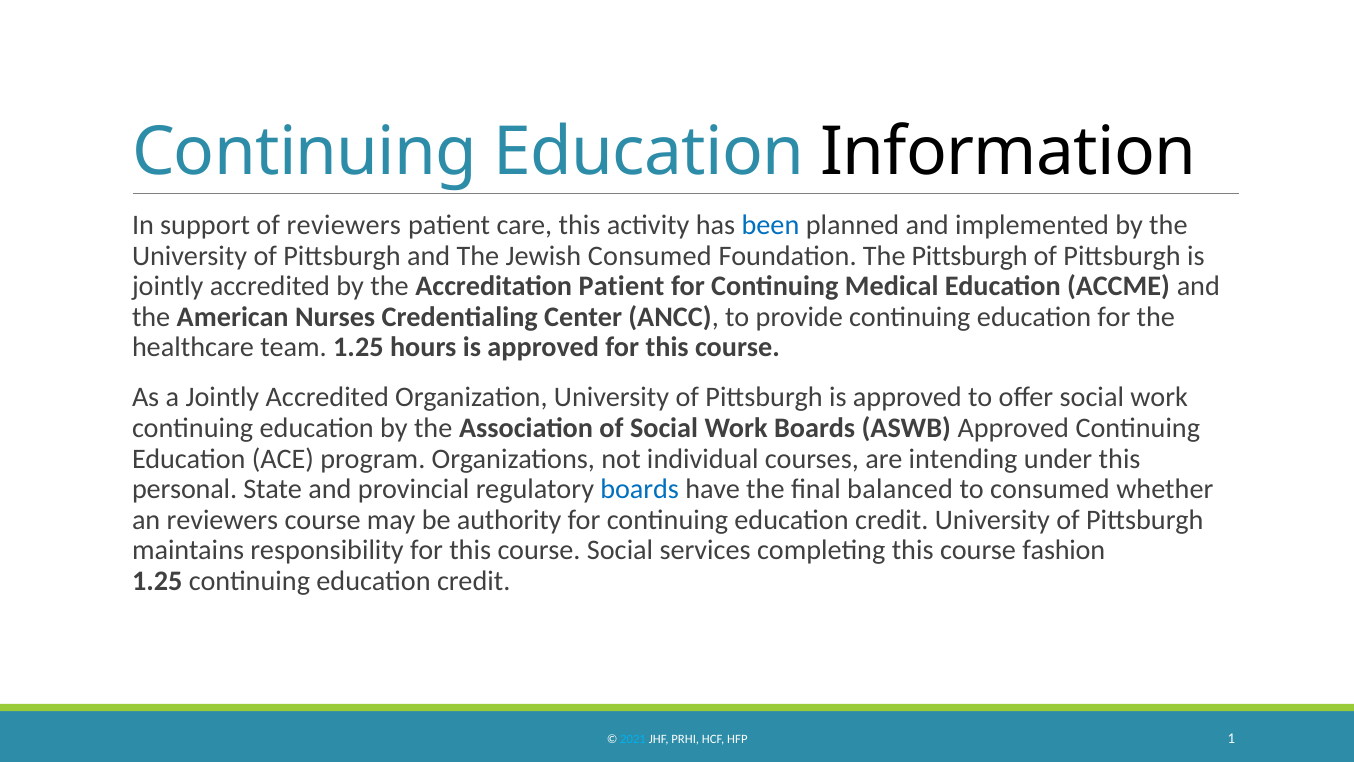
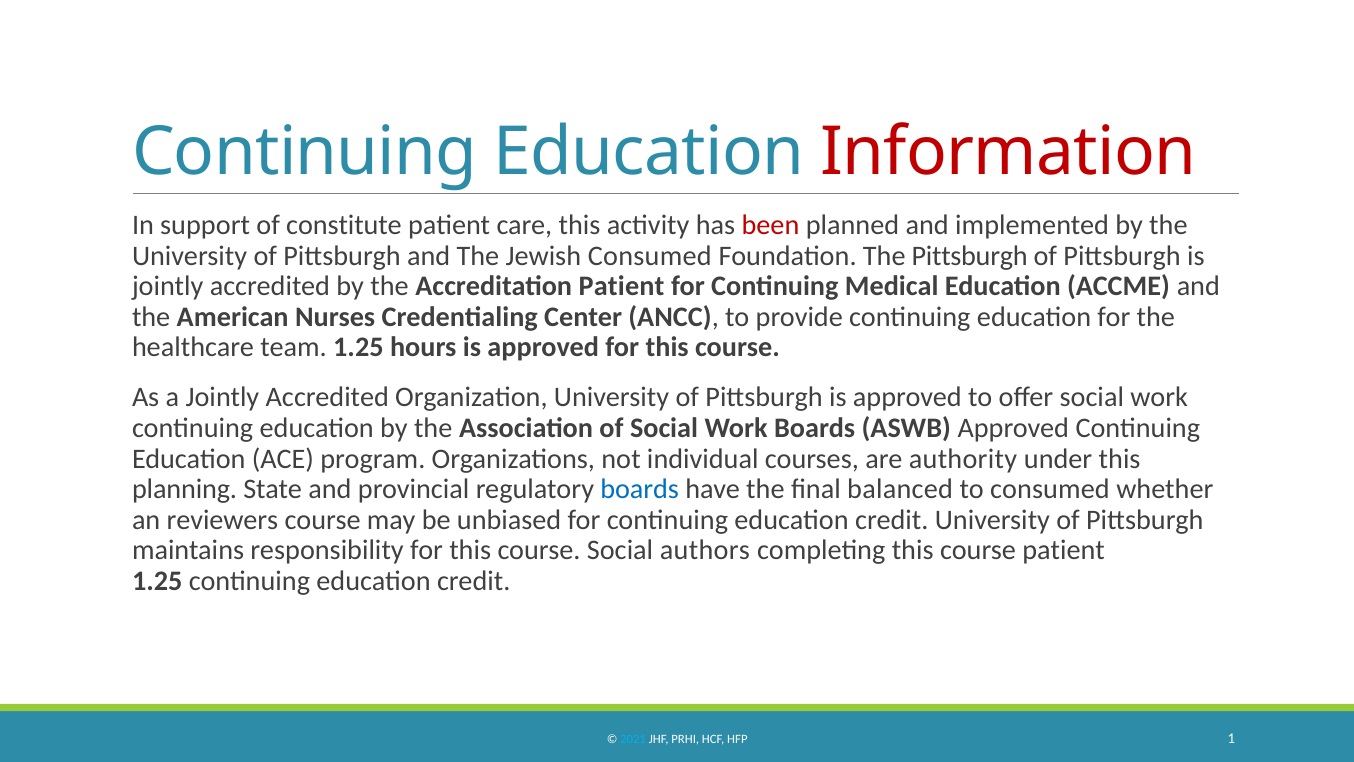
Information colour: black -> red (1008, 152)
of reviewers: reviewers -> constitute (344, 225)
been colour: blue -> red (770, 225)
intending: intending -> authority (963, 458)
personal: personal -> planning (185, 489)
authority: authority -> unbiased (509, 519)
services: services -> authors (705, 550)
course fashion: fashion -> patient (1064, 550)
